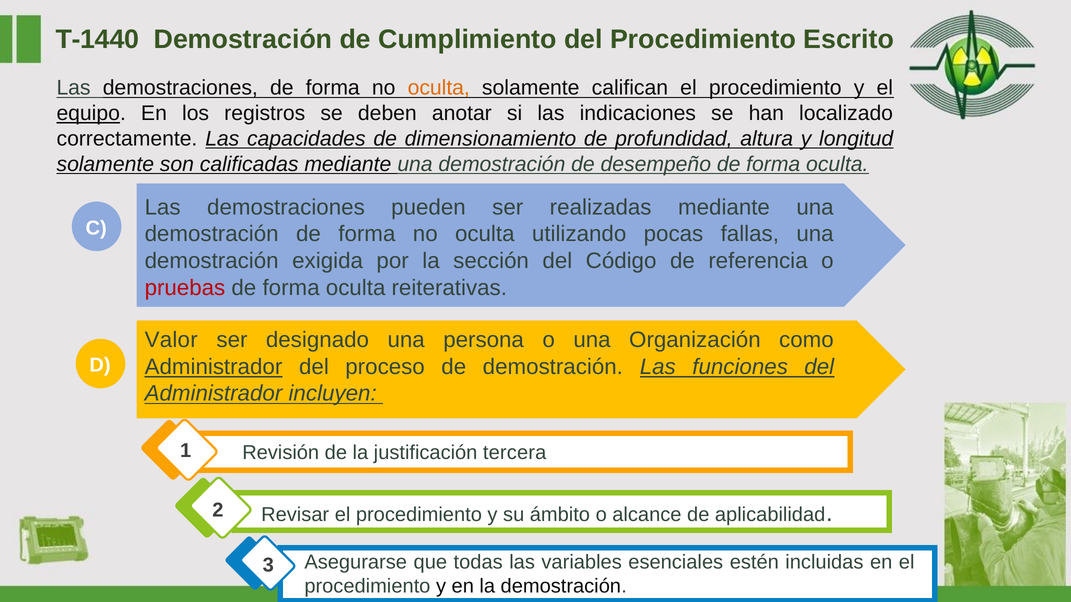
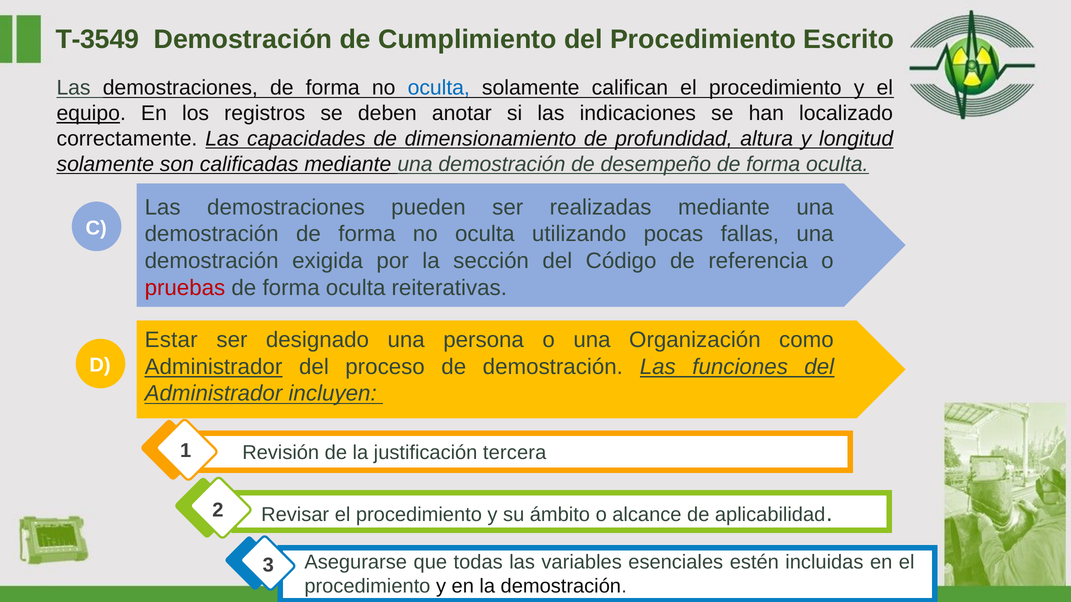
T-1440: T-1440 -> T-3549 (97, 40)
oculta colour: orange -> blue (439, 88)
Valor: Valor -> Estar (171, 340)
